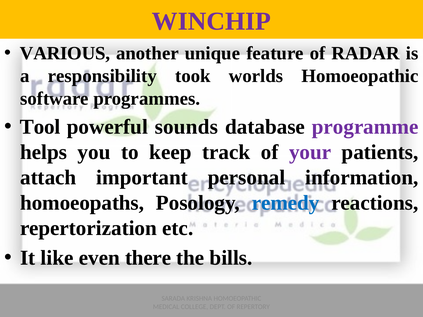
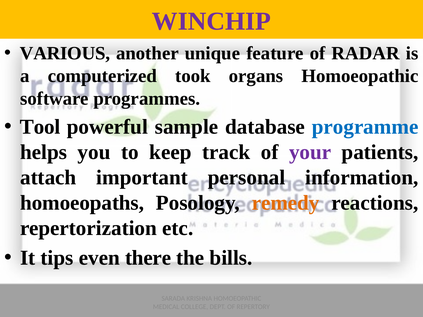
responsibility: responsibility -> computerized (102, 76)
worlds: worlds -> organs (256, 76)
sounds: sounds -> sample (187, 127)
programme colour: purple -> blue (365, 127)
remedy colour: blue -> orange (286, 203)
like: like -> tips (57, 258)
